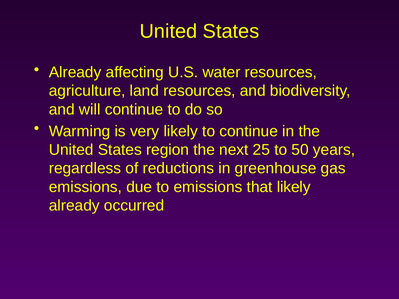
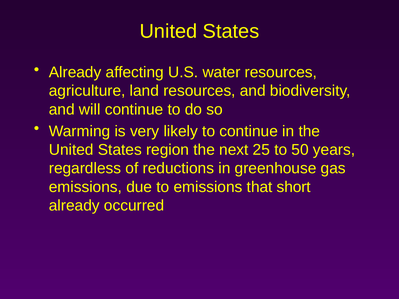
that likely: likely -> short (294, 187)
